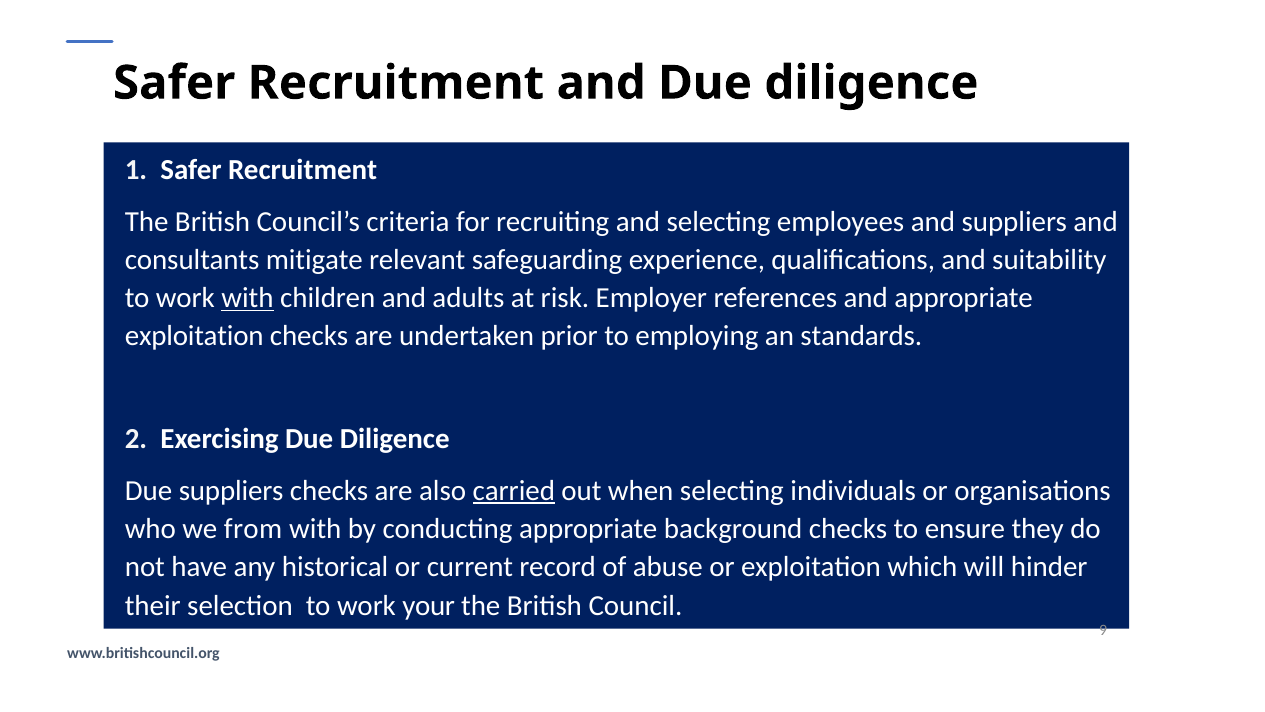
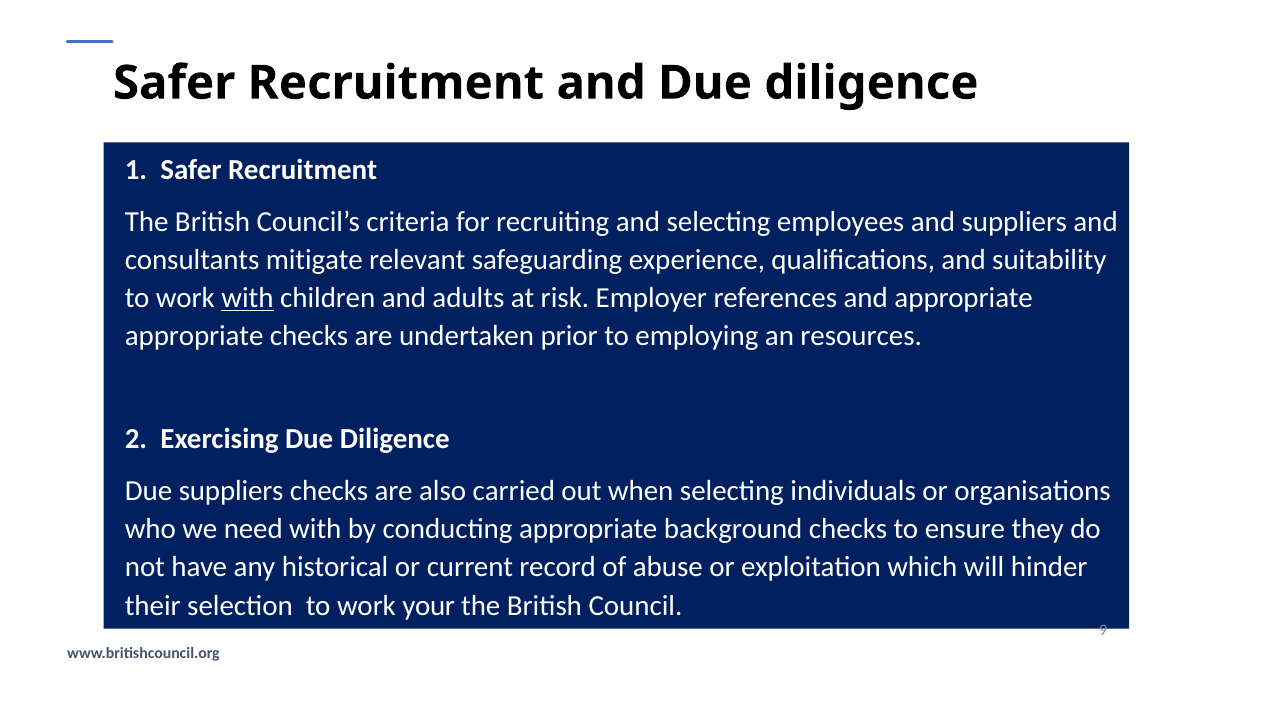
exploitation: exploitation -> appropriate (194, 336)
standards: standards -> resources (861, 336)
carried underline: present -> none (514, 490)
from: from -> need (253, 529)
